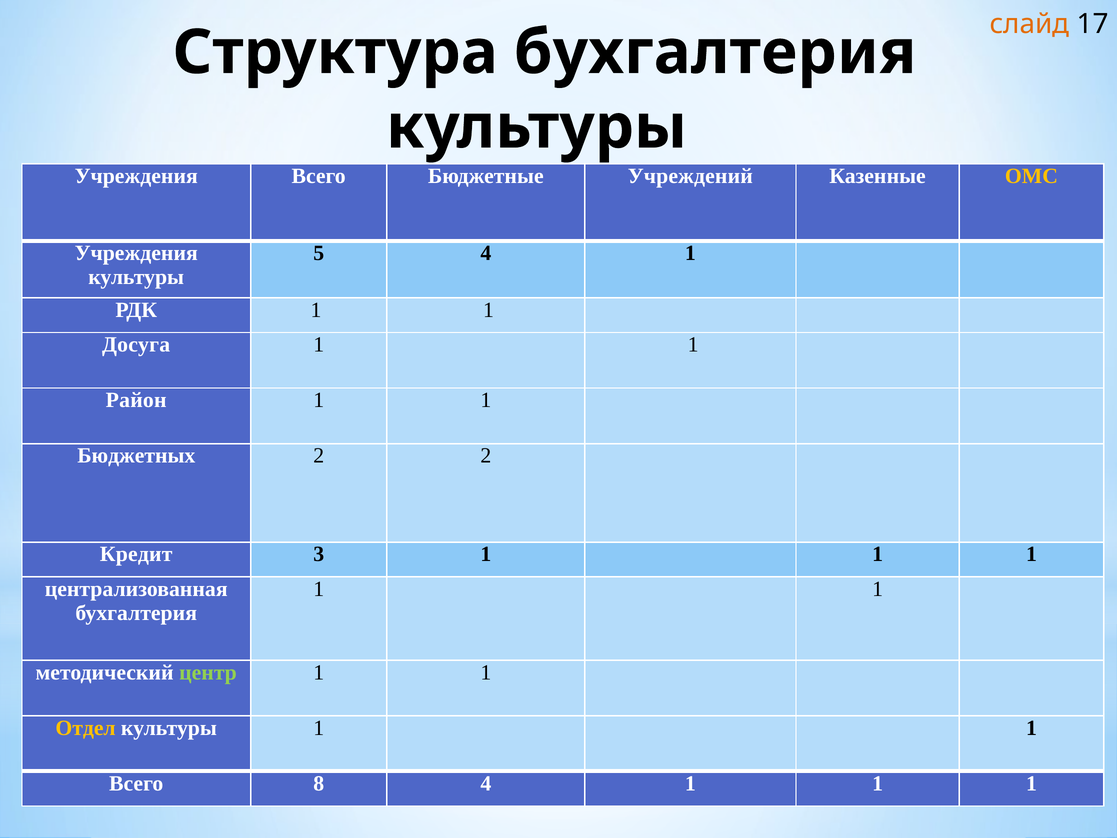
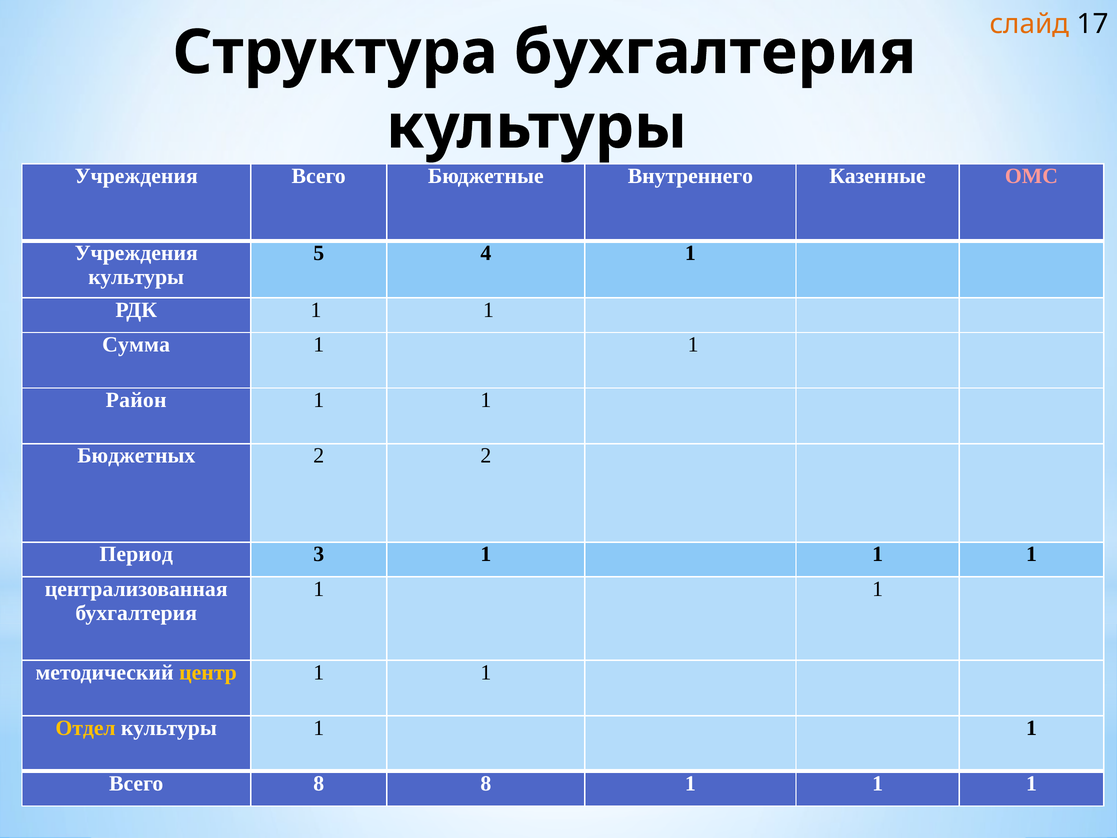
Учреждений: Учреждений -> Внутреннего (690, 176)
ОМС colour: yellow -> pink (1031, 176)
Досуга: Досуга -> Сумма (136, 345)
Кредит: Кредит -> Период (136, 554)
центр colour: light green -> yellow (208, 672)
8 4: 4 -> 8 (486, 783)
